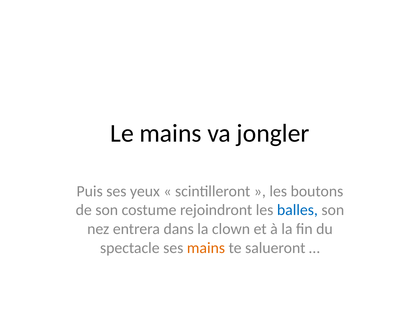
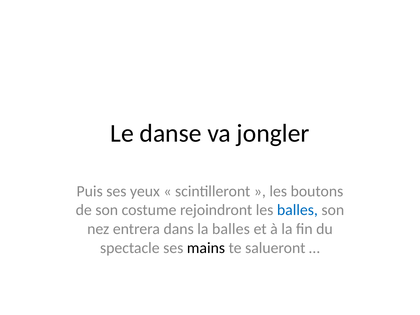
Le mains: mains -> danse (171, 133)
la clown: clown -> balles (231, 229)
mains colour: orange -> black (206, 248)
